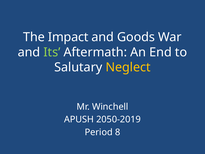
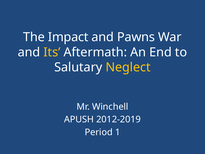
Goods: Goods -> Pawns (136, 37)
Its colour: light green -> yellow (52, 52)
2050-2019: 2050-2019 -> 2012-2019 (119, 119)
8: 8 -> 1 (118, 132)
